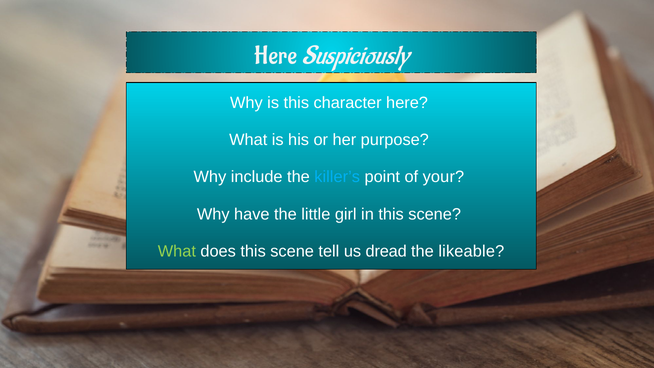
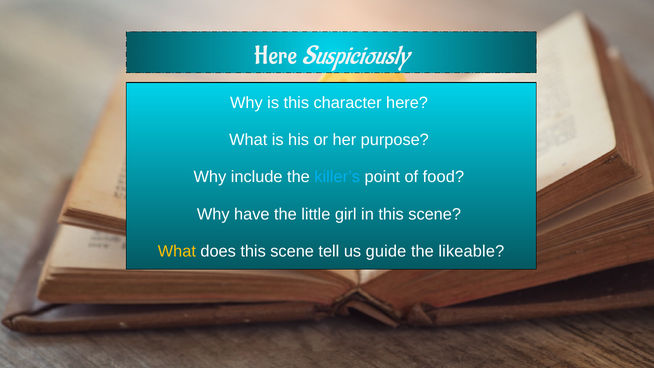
your: your -> food (443, 177)
What colour: light green -> yellow (177, 251)
dread: dread -> guide (386, 251)
